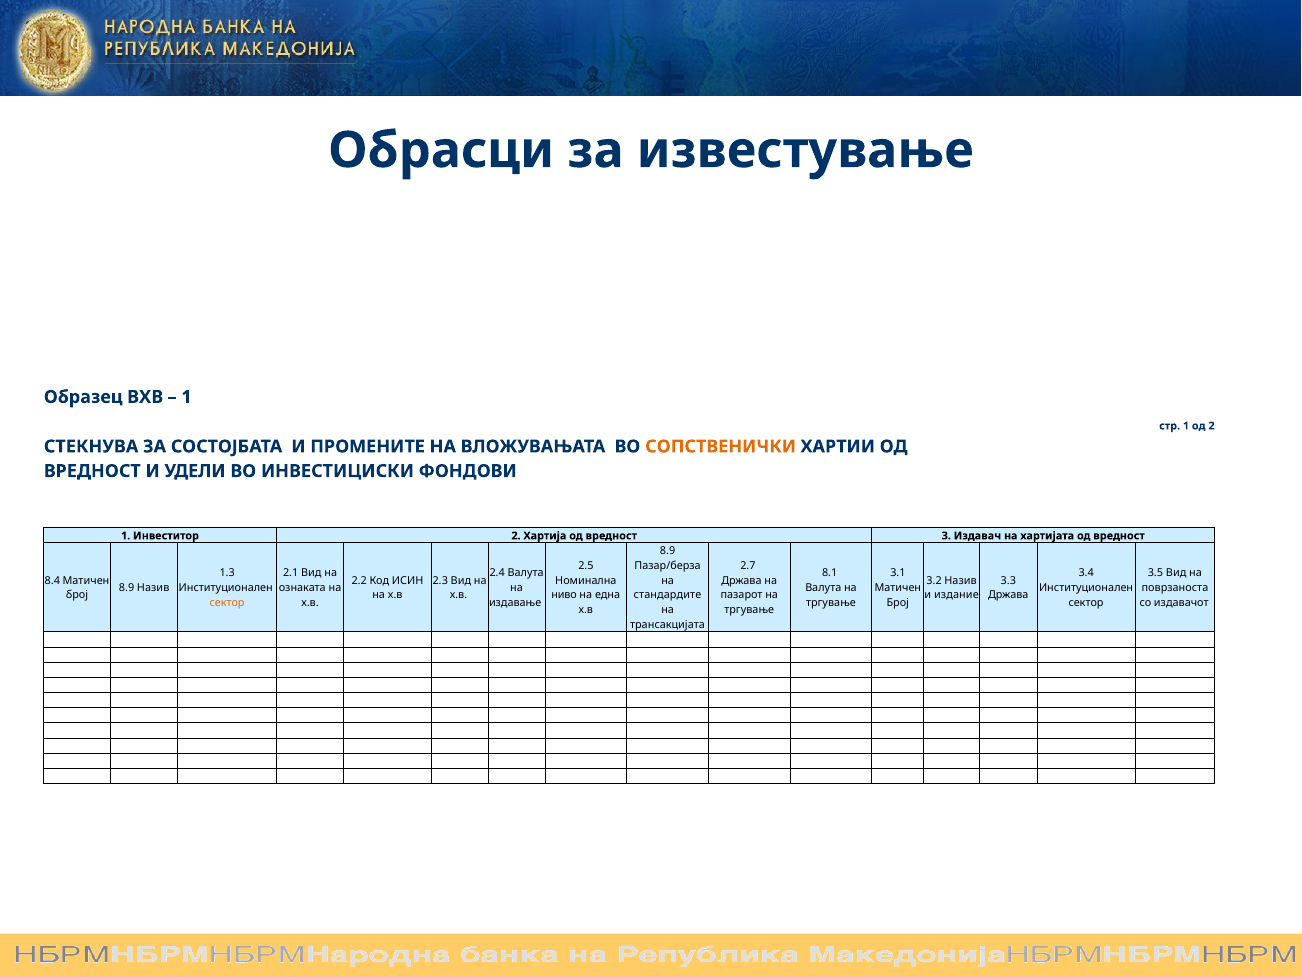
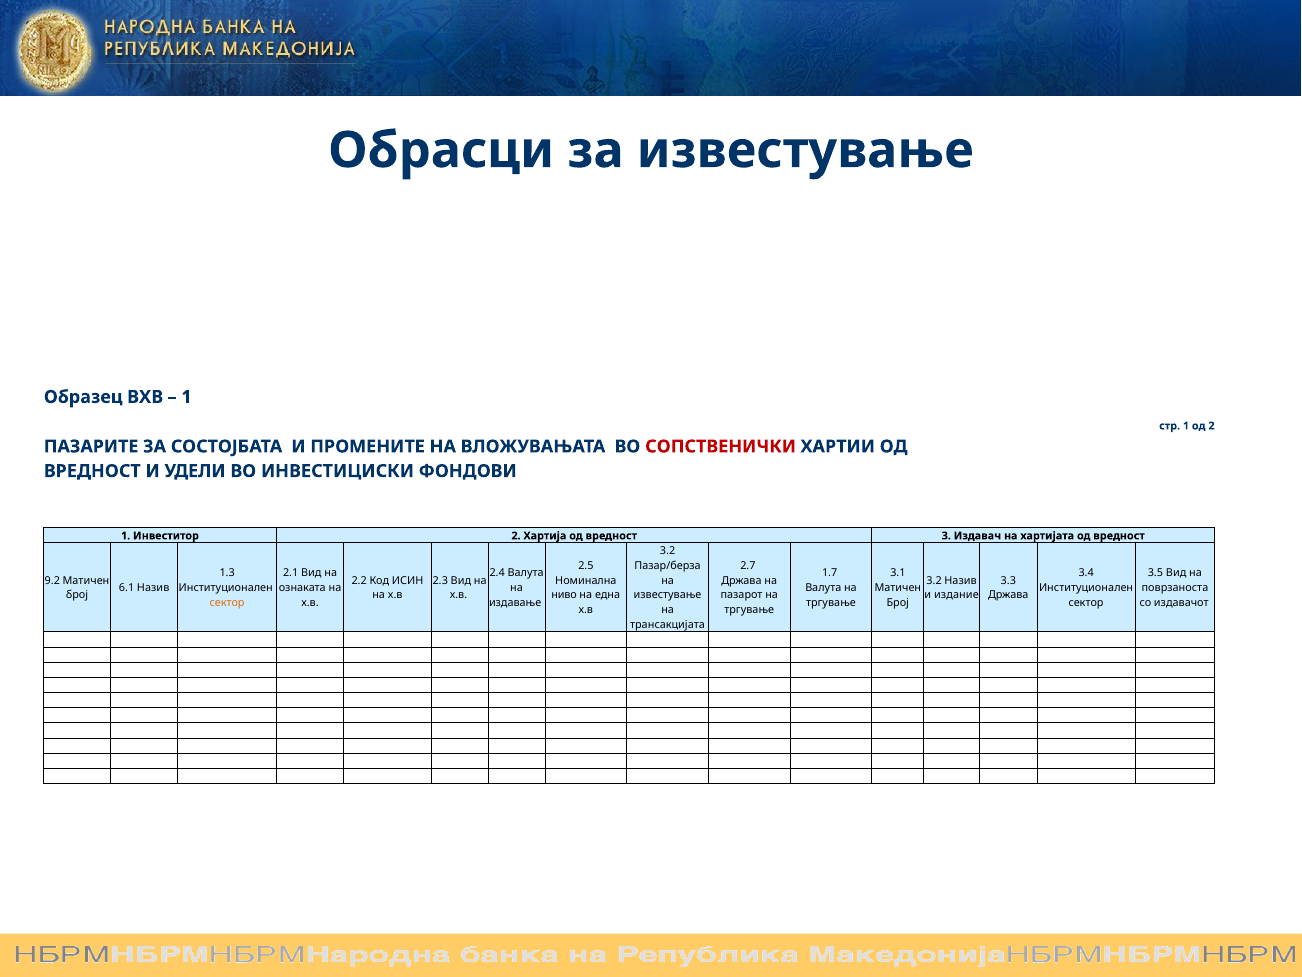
СТЕКНУВА: СТЕКНУВА -> ПАЗАРИТЕ (91, 446)
СОПСТВЕНИЧКИ colour: orange -> red (721, 446)
8.9: 8.9 -> 3.2 (668, 551)
8.1: 8.1 -> 1.7 (830, 573)
8.4: 8.4 -> 9.2 (52, 580)
8.9: 8.9 -> 6.1 (127, 588)
стандардите: стандардите -> известување (668, 595)
